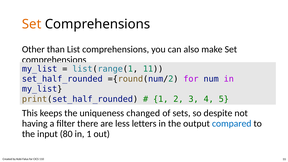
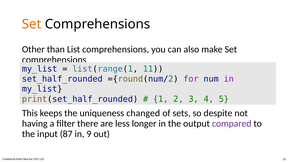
letters: letters -> longer (144, 124)
compared colour: blue -> purple (232, 124)
80: 80 -> 87 (66, 134)
in 1: 1 -> 9 (89, 134)
